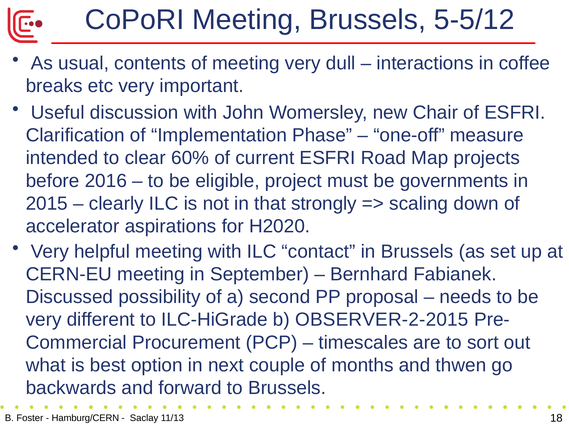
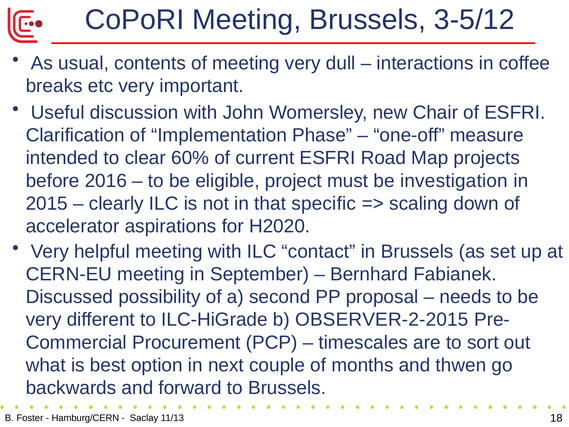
5-5/12: 5-5/12 -> 3-5/12 (474, 20)
governments: governments -> investigation (454, 181)
strongly: strongly -> specific (324, 203)
